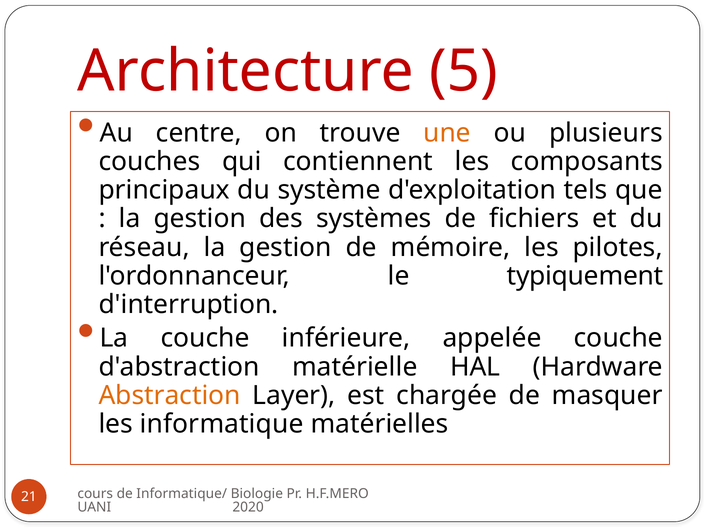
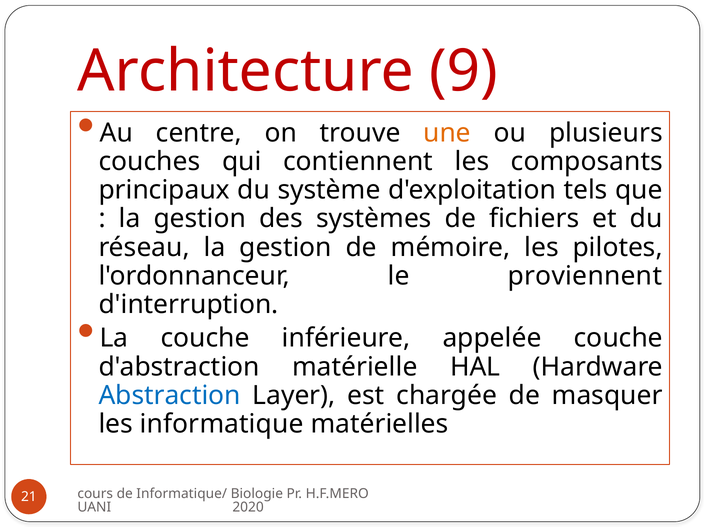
5: 5 -> 9 (464, 71)
typiquement: typiquement -> proviennent (585, 276)
Abstraction colour: orange -> blue (170, 395)
